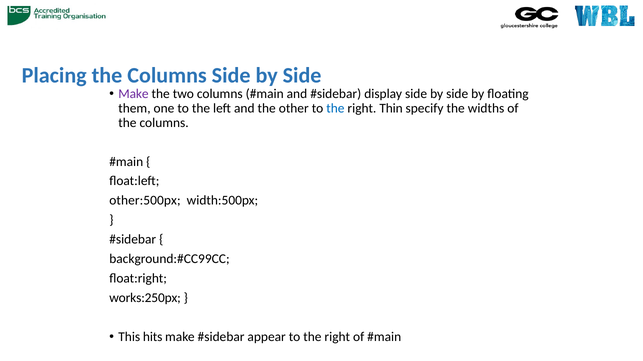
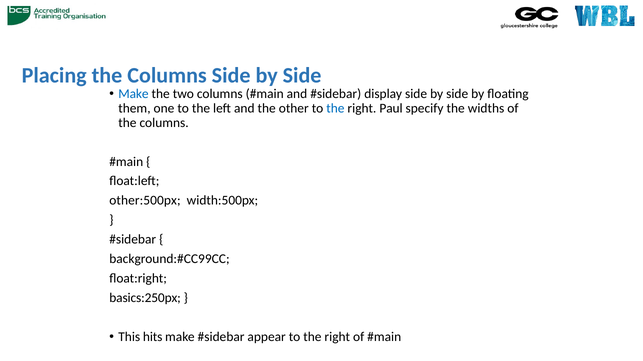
Make colour: purple -> blue (133, 94)
Thin: Thin -> Paul (391, 108)
works:250px: works:250px -> basics:250px (145, 298)
